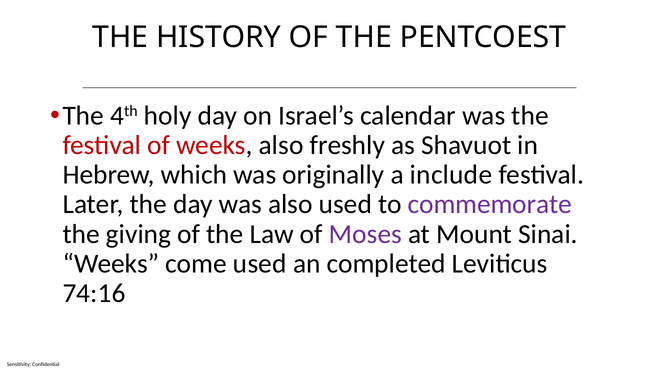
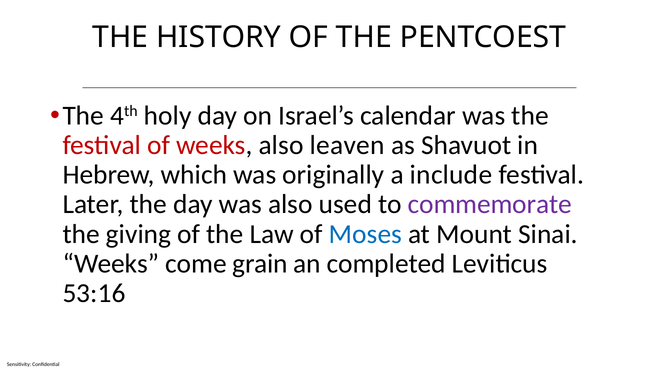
freshly: freshly -> leaven (347, 145)
Moses colour: purple -> blue (365, 234)
come used: used -> grain (260, 264)
74:16: 74:16 -> 53:16 (94, 294)
